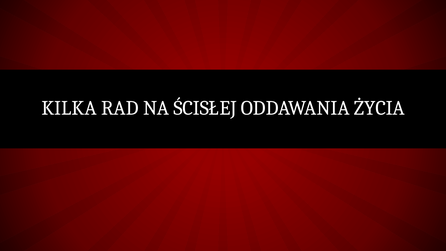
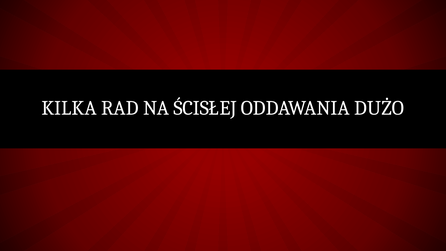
ŻYCIA: ŻYCIA -> DUŻO (379, 108)
